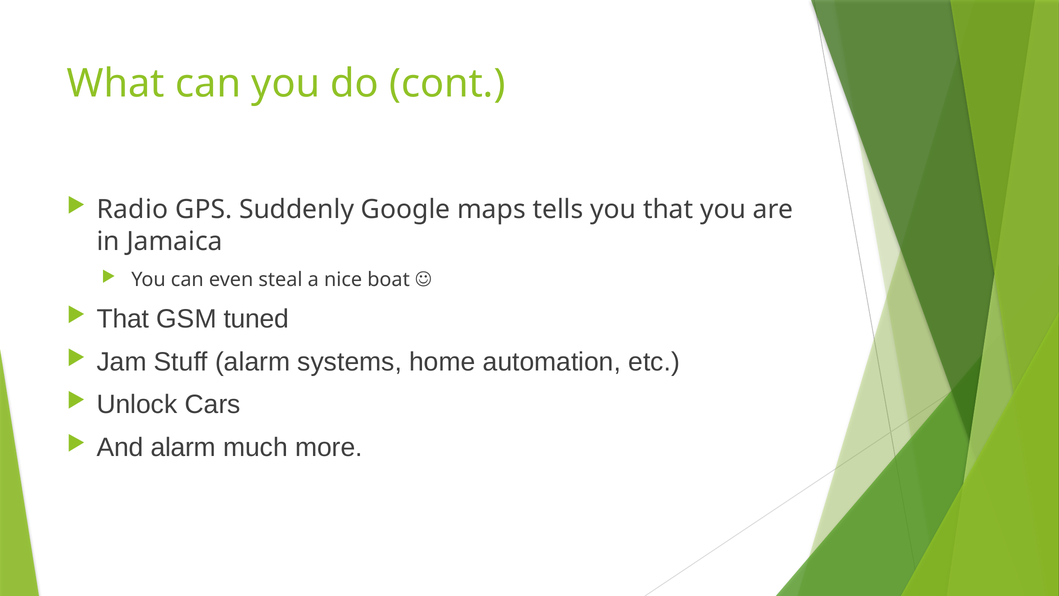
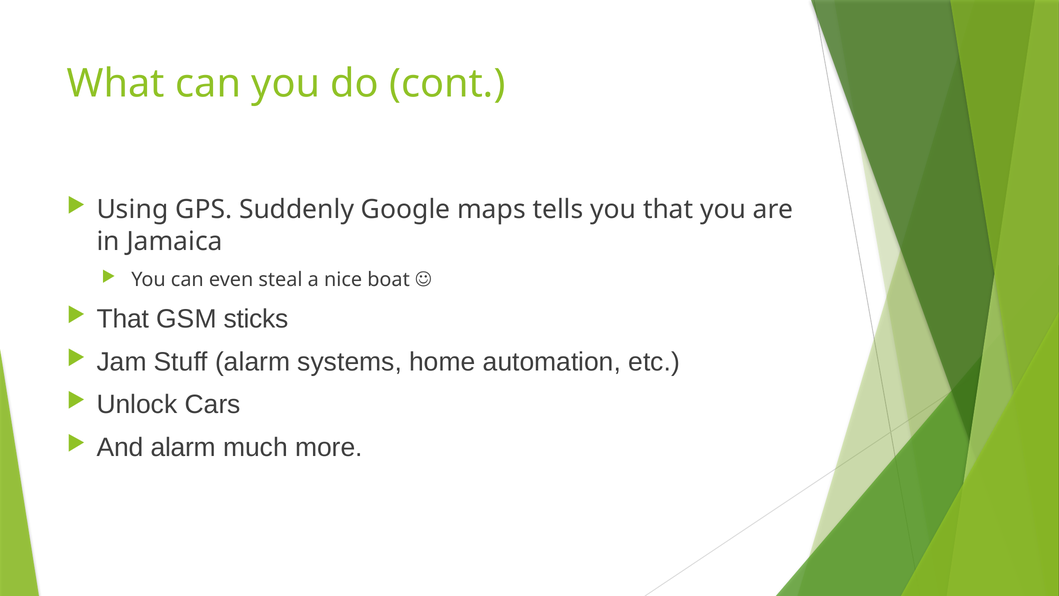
Radio: Radio -> Using (132, 209)
tuned: tuned -> sticks (256, 319)
